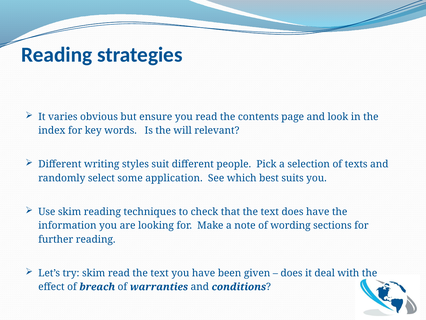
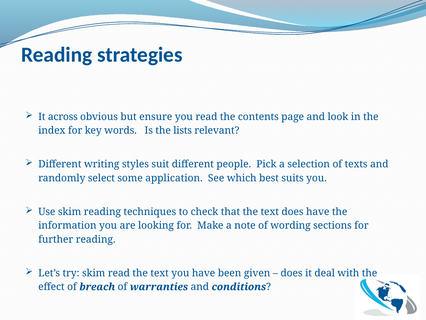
varies: varies -> across (63, 117)
will: will -> lists (183, 130)
